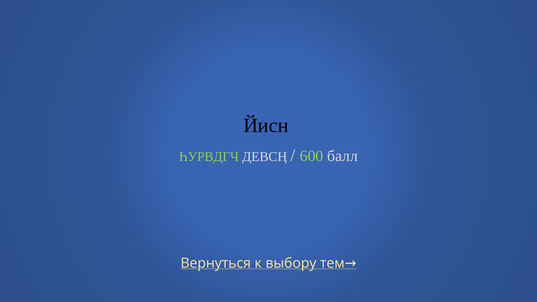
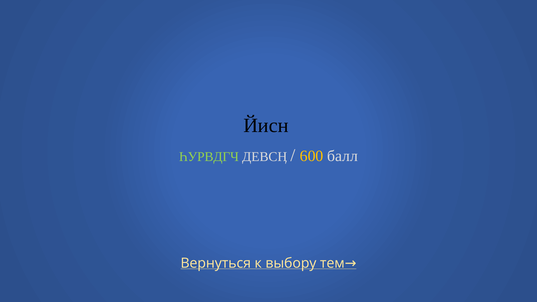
600 colour: light green -> yellow (312, 156)
